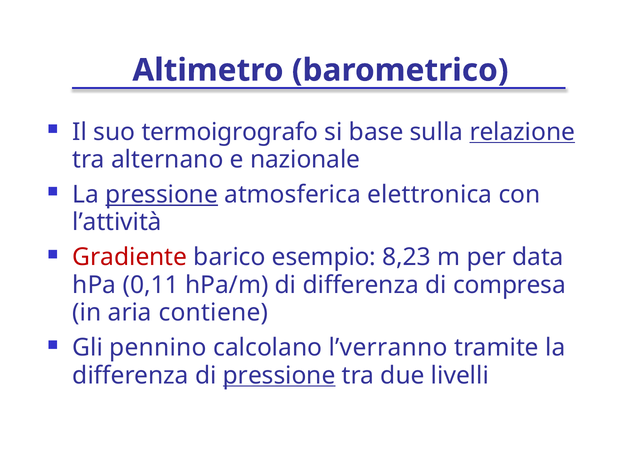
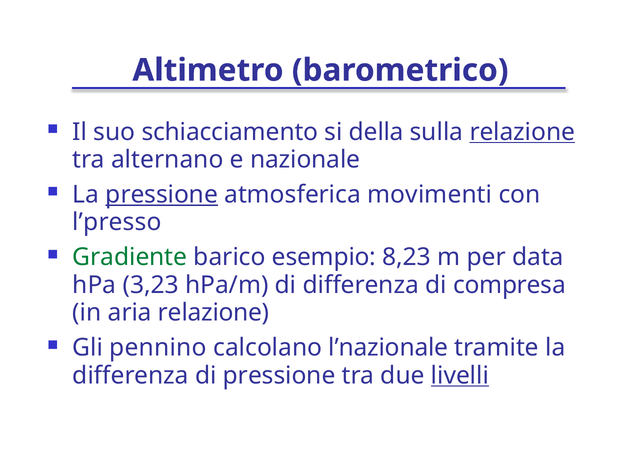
termoigrografo: termoigrografo -> schiacciamento (230, 132)
base: base -> della (376, 132)
elettronica: elettronica -> movimenti (430, 194)
l’attività: l’attività -> l’presso (117, 222)
Gradiente colour: red -> green (130, 257)
0,11: 0,11 -> 3,23 (151, 285)
aria contiene: contiene -> relazione (214, 313)
l’verranno: l’verranno -> l’nazionale (388, 347)
pressione underline: present -> none (279, 375)
livelli underline: none -> present (460, 375)
